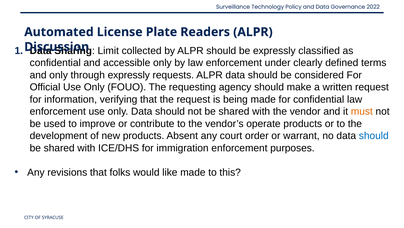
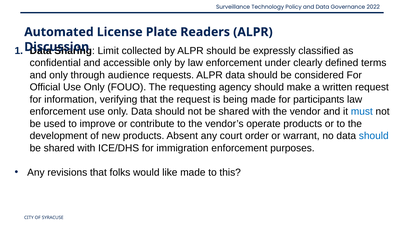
through expressly: expressly -> audience (129, 75)
for confidential: confidential -> participants (319, 99)
must colour: orange -> blue (362, 111)
